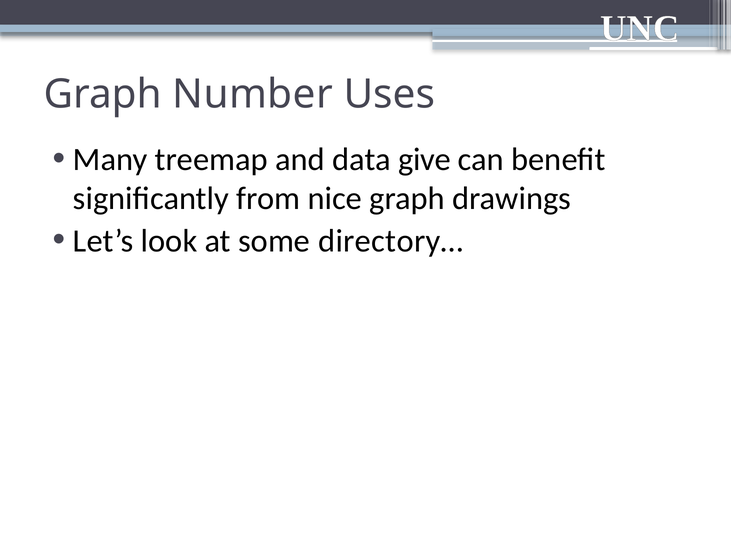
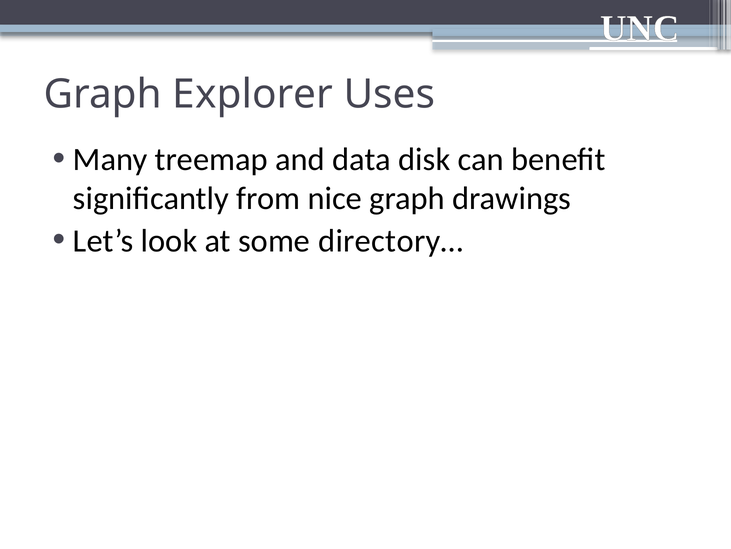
Number: Number -> Explorer (253, 94)
give: give -> disk (424, 159)
